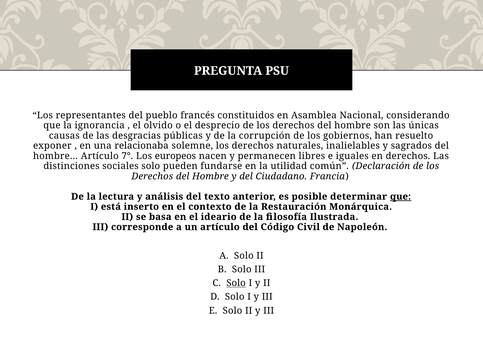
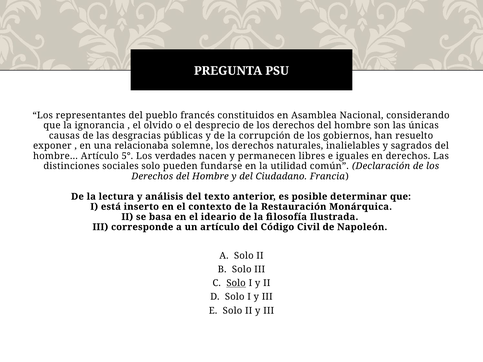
7°: 7° -> 5° (127, 156)
europeos: europeos -> verdades (175, 156)
que underline: present -> none (400, 197)
